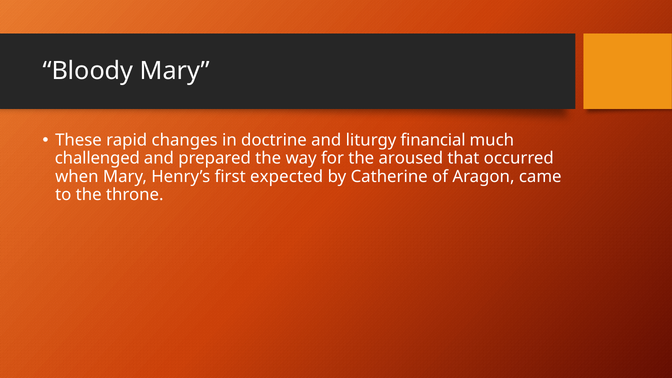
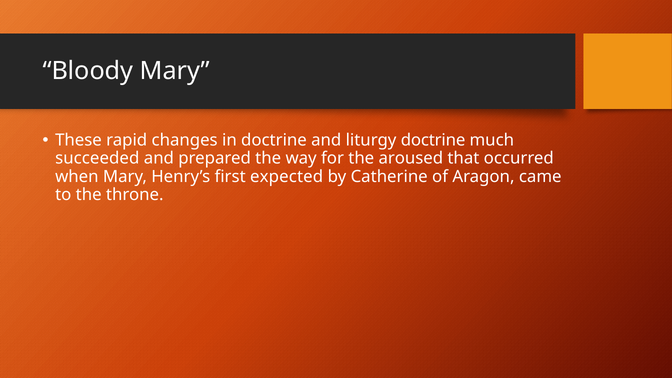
liturgy financial: financial -> doctrine (433, 140)
challenged: challenged -> succeeded (97, 158)
